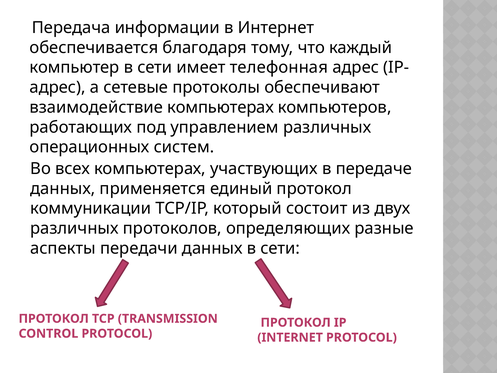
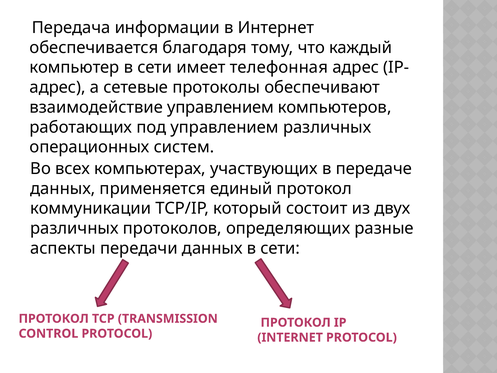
взаимодействие компьютерах: компьютерах -> управлением (221, 107)
